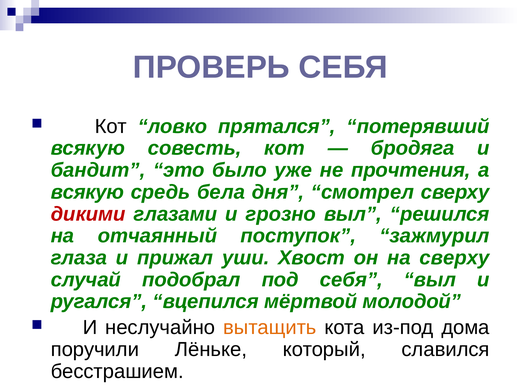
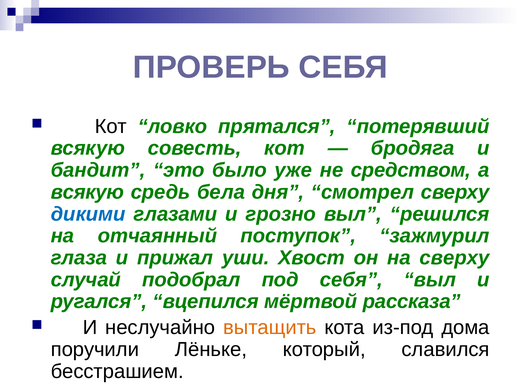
прочтения: прочтения -> средством (411, 170)
дикими colour: red -> blue (88, 214)
молодой: молодой -> рассказа (412, 301)
